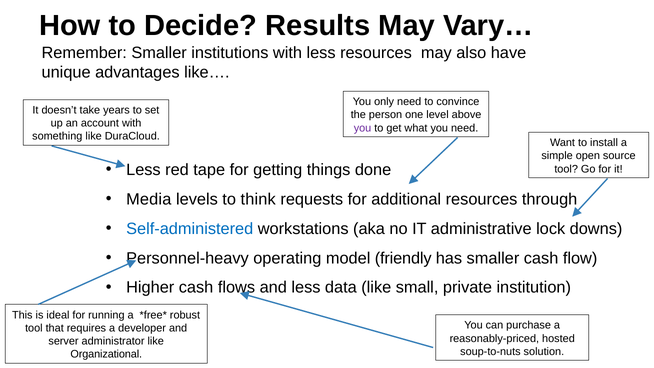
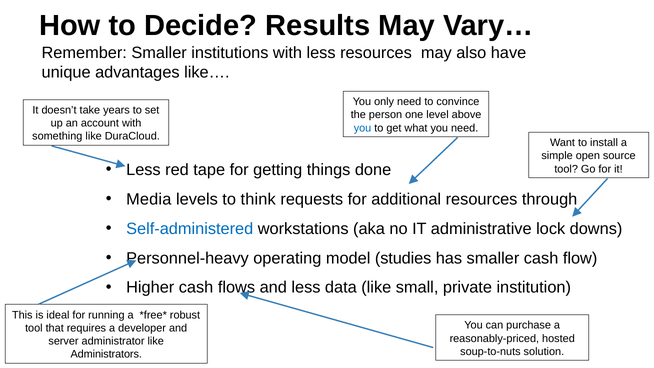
you colour: purple -> blue (363, 128)
friendly: friendly -> studies (403, 258)
Organizational: Organizational -> Administrators (106, 354)
